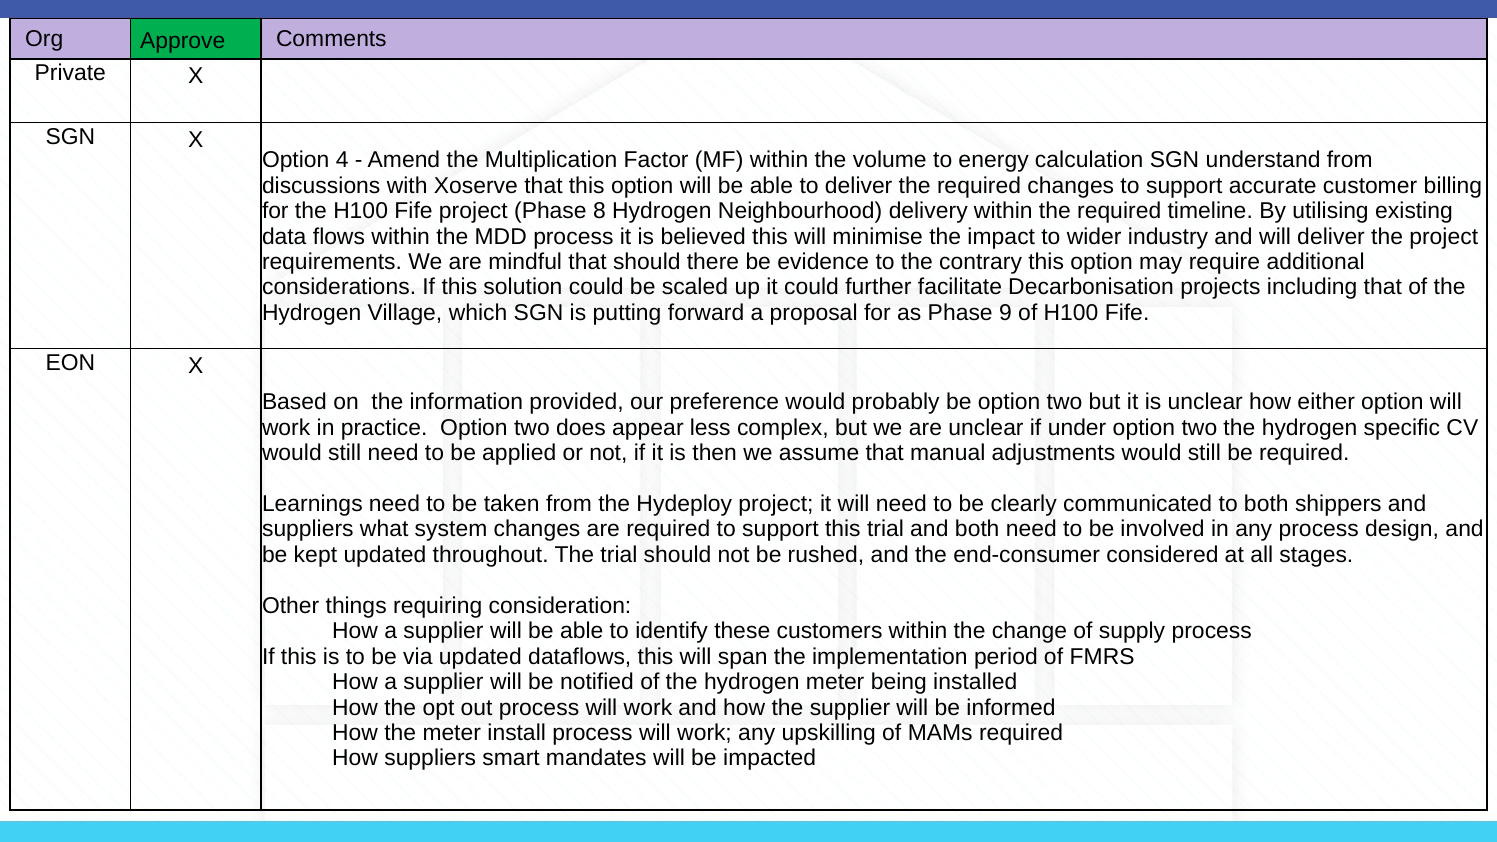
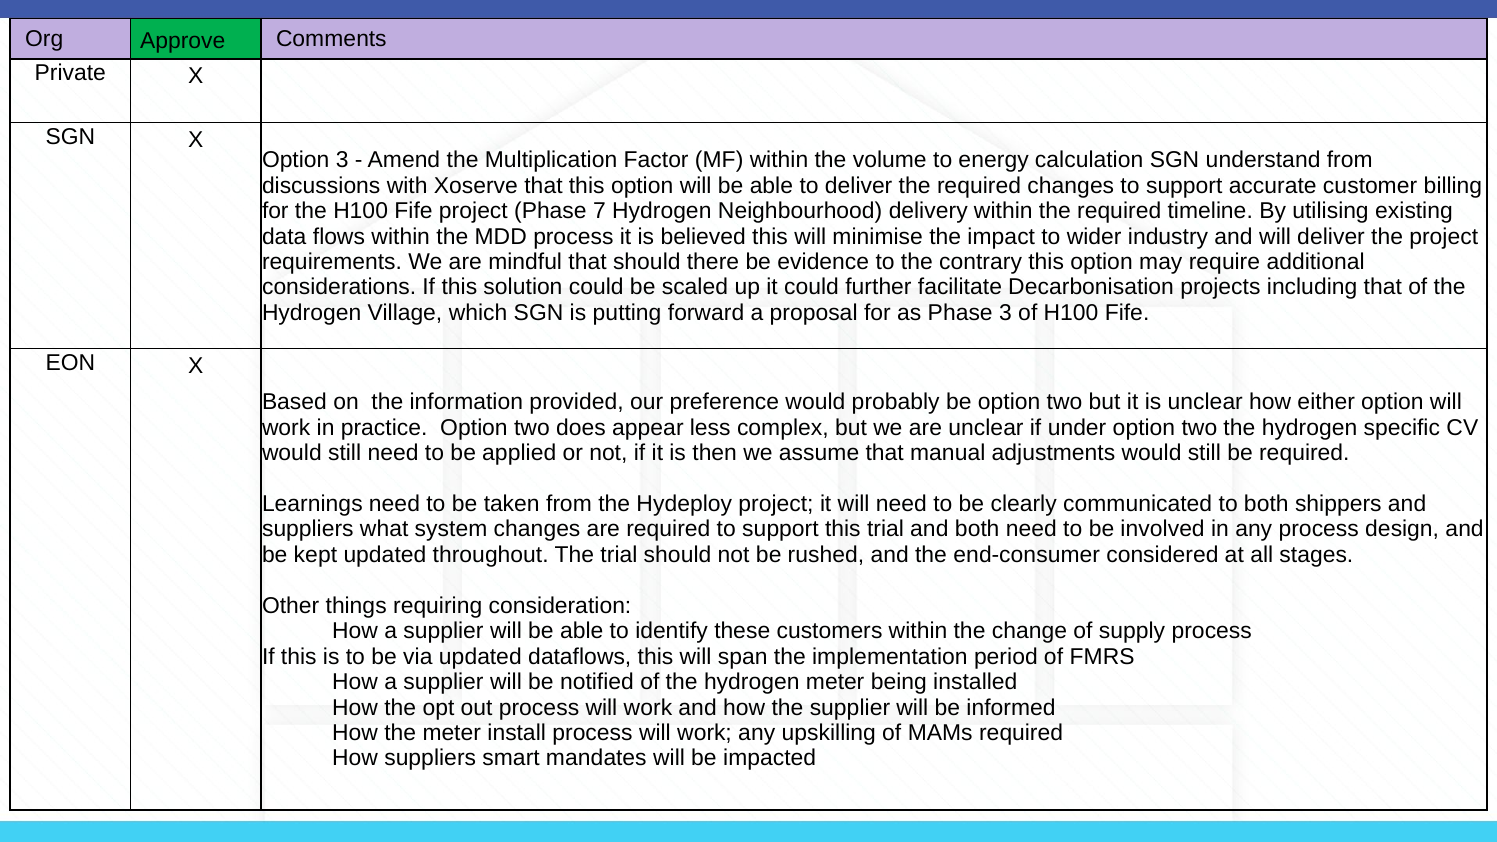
Option 4: 4 -> 3 (342, 160)
8: 8 -> 7 (599, 211)
Phase 9: 9 -> 3 (1005, 313)
